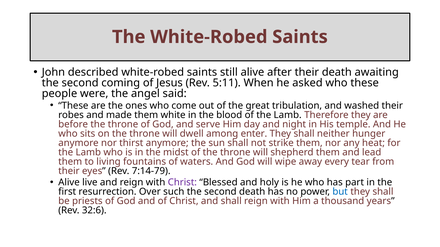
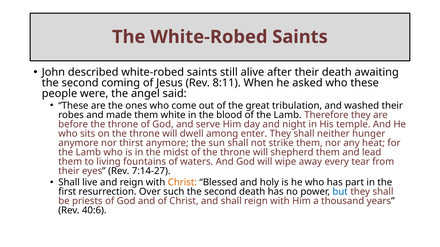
5:11: 5:11 -> 8:11 (227, 83)
7:14-79: 7:14-79 -> 7:14-27 (151, 171)
Alive: Alive -> Shall (69, 183)
Christ colour: purple -> orange (182, 183)
32:6: 32:6 -> 40:6 (94, 211)
